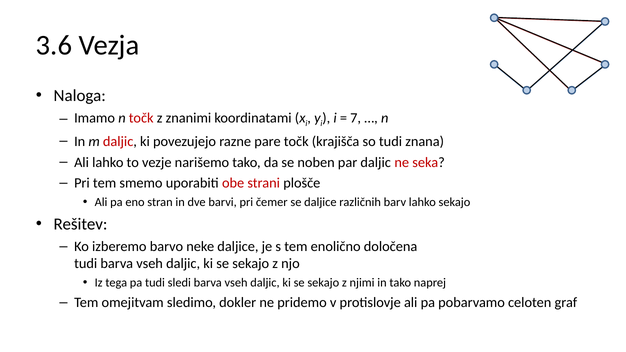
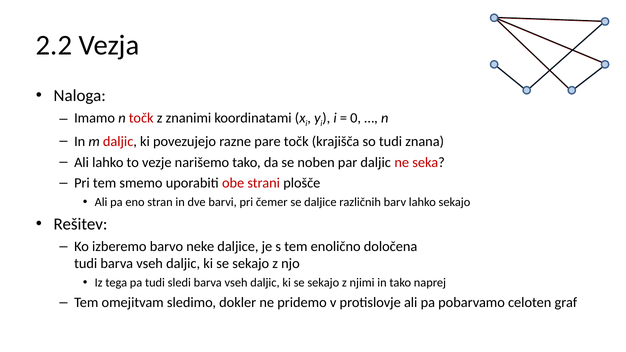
3.6: 3.6 -> 2.2 (54, 45)
7: 7 -> 0 (356, 118)
